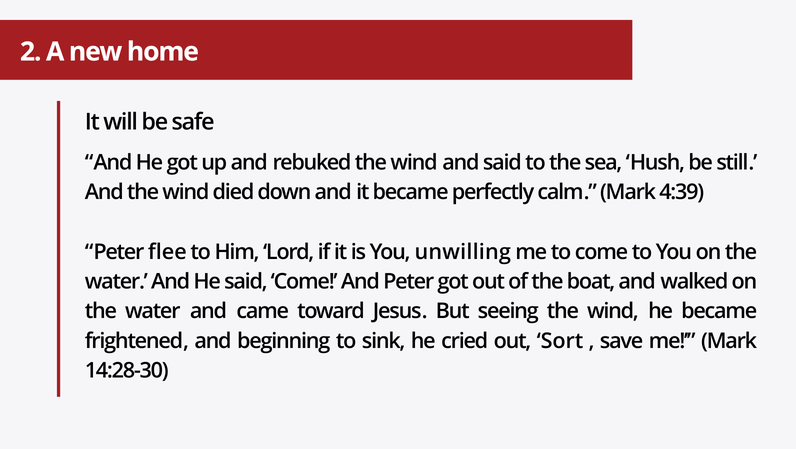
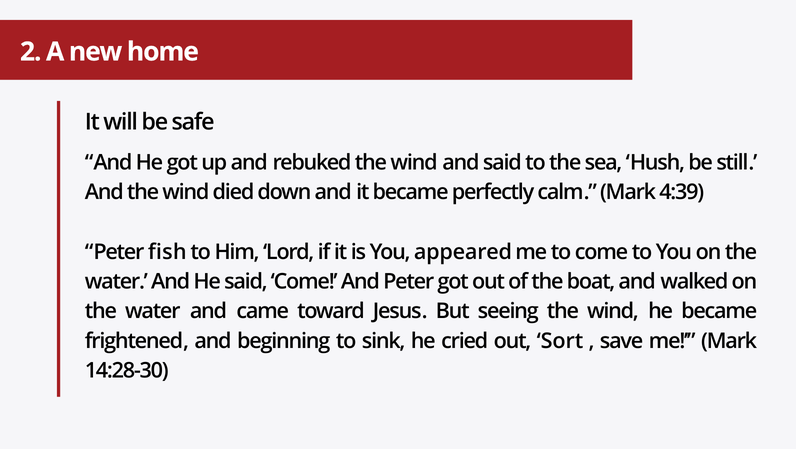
flee: flee -> fish (167, 252)
unwilling: unwilling -> appeared (463, 252)
